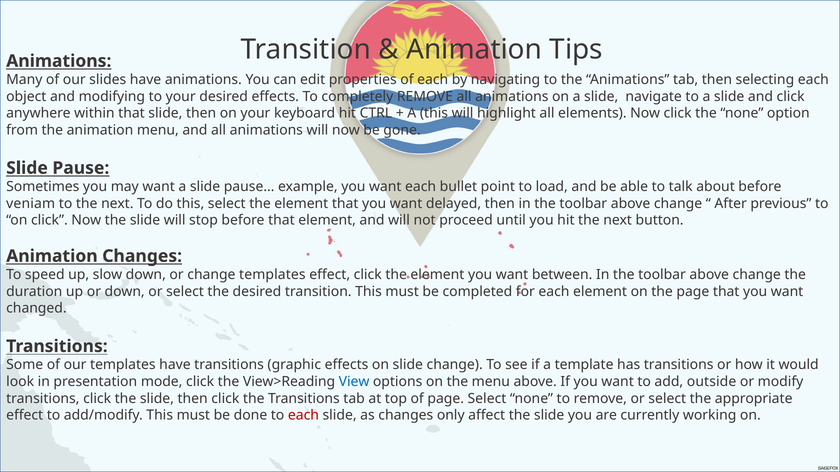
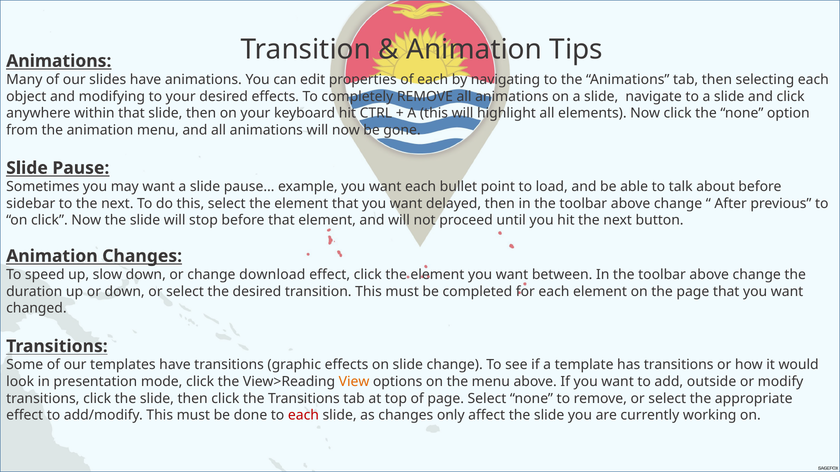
veniam: veniam -> sidebar (31, 204)
change templates: templates -> download (272, 275)
View colour: blue -> orange (354, 382)
